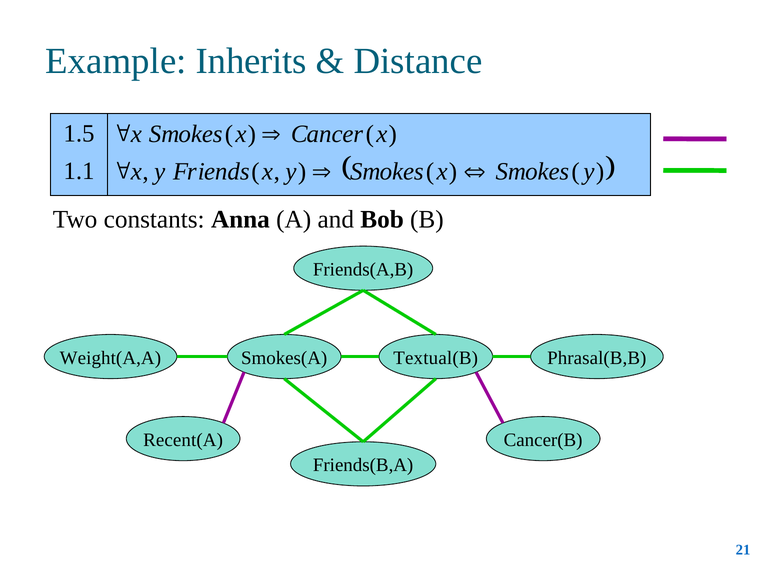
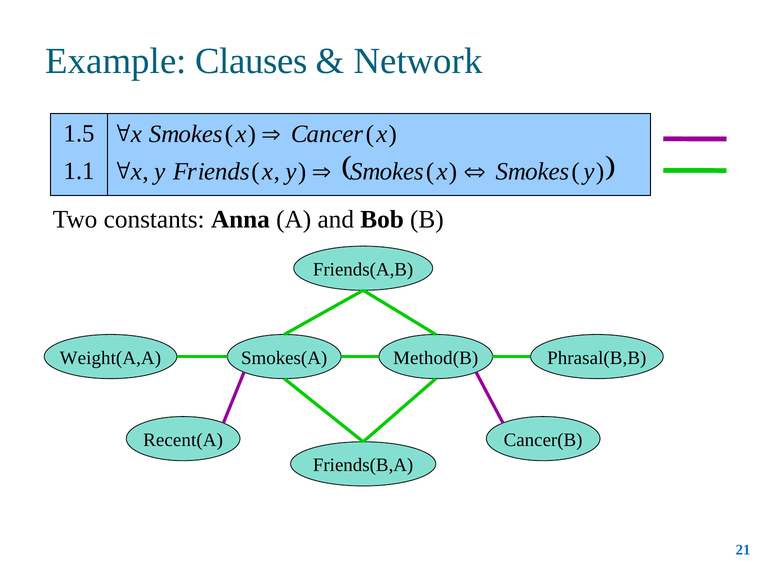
Inherits: Inherits -> Clauses (251, 61)
Distance: Distance -> Network (418, 61)
Textual(B: Textual(B -> Method(B (436, 358)
